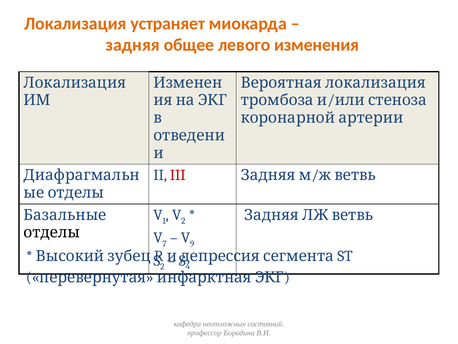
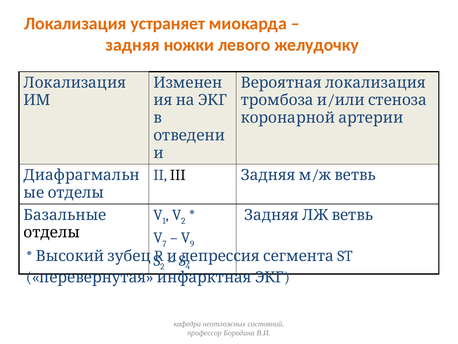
общее: общее -> ножки (189, 45)
изменения: изменения -> желудочку (317, 45)
III colour: red -> black (178, 175)
